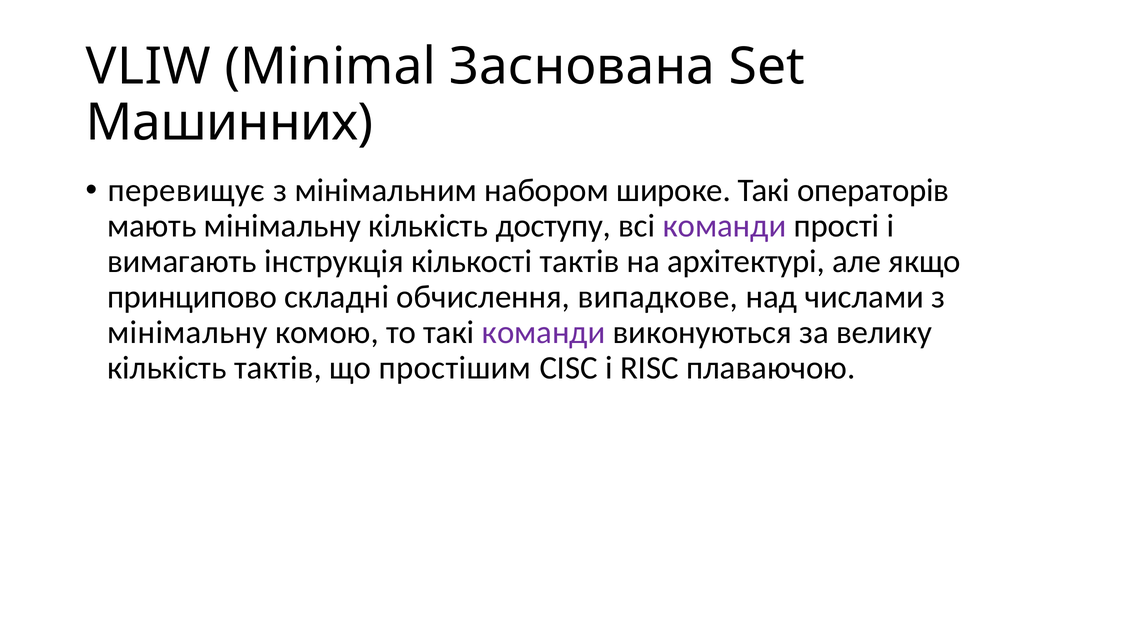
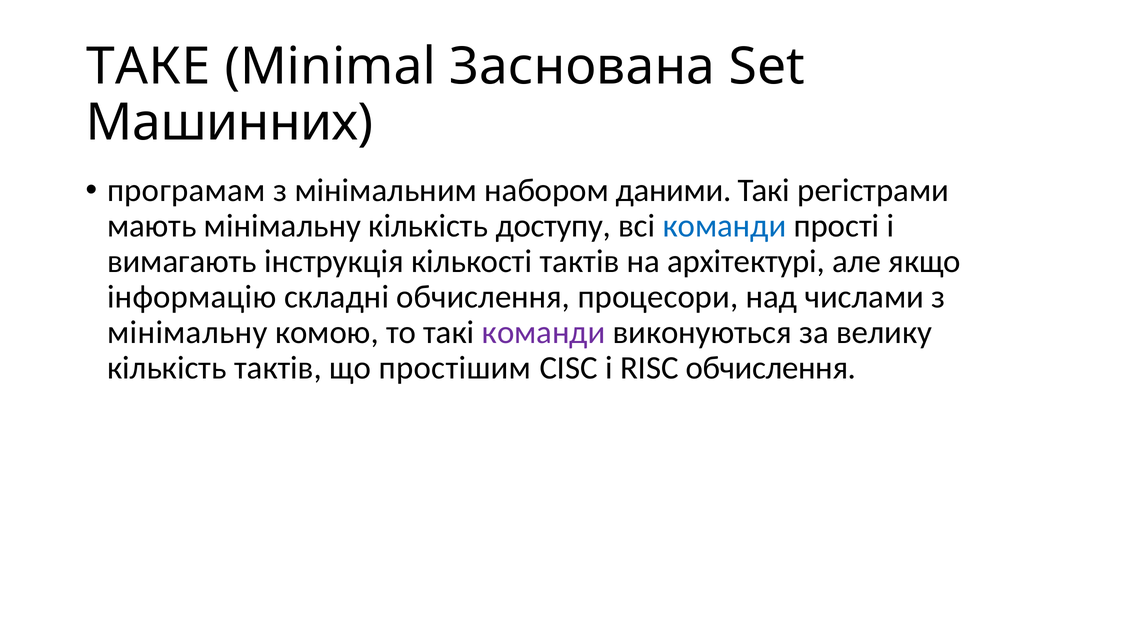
VLIW: VLIW -> ТАКЕ (148, 67)
перевищує: перевищує -> програмам (186, 191)
широке: широке -> даними (674, 191)
операторів: операторів -> регістрами (873, 191)
команди colour: purple -> blue (725, 226)
принципово: принципово -> інформацію (192, 297)
випадкове: випадкове -> процесори (658, 297)
RISC плаваючою: плаваючою -> обчислення (771, 368)
